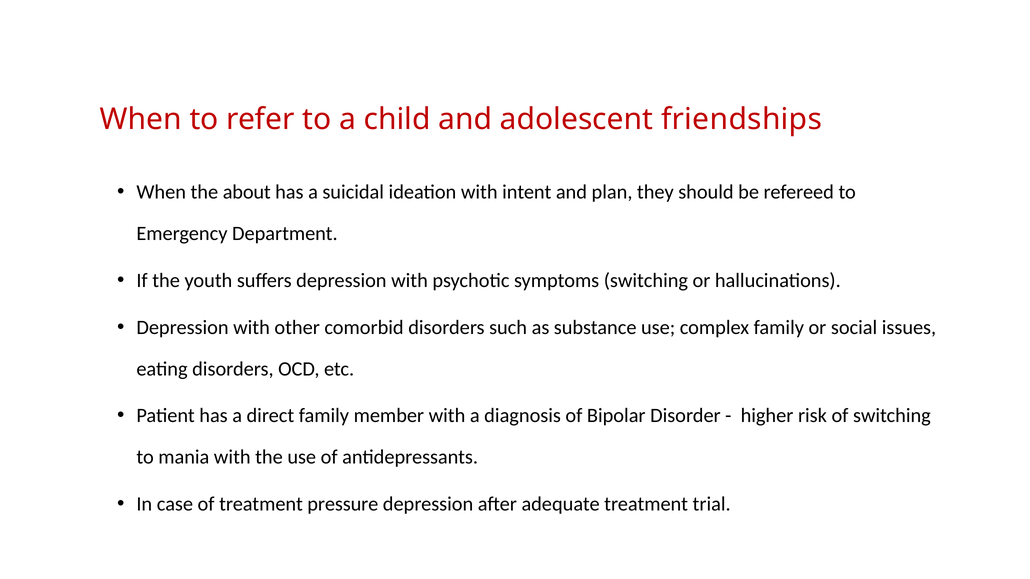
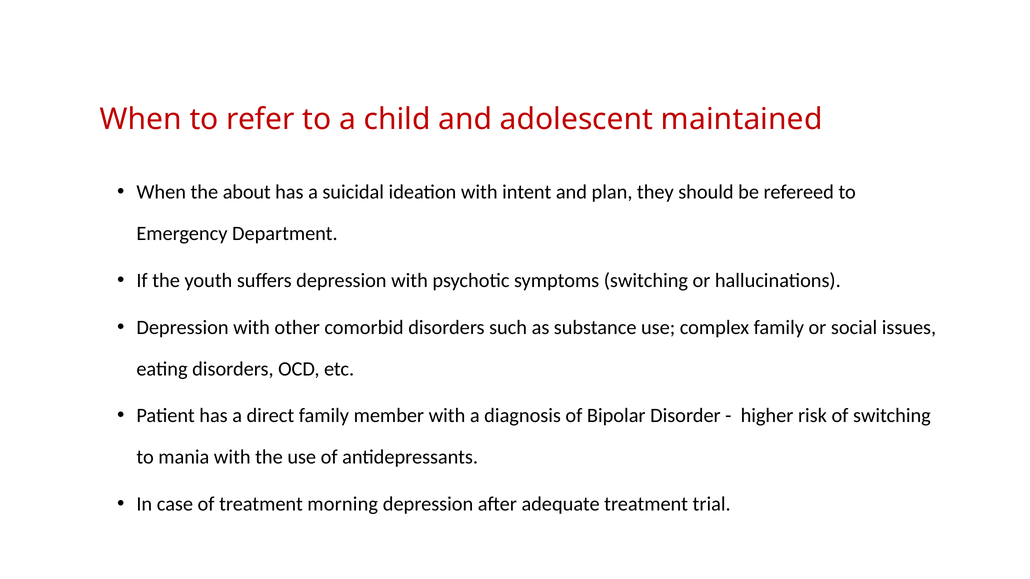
friendships: friendships -> maintained (742, 120)
pressure: pressure -> morning (343, 504)
